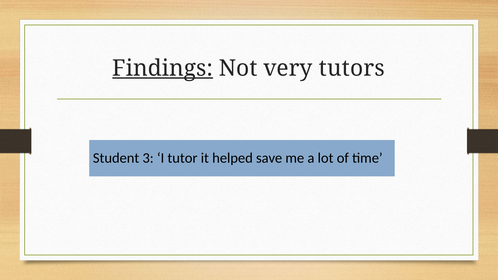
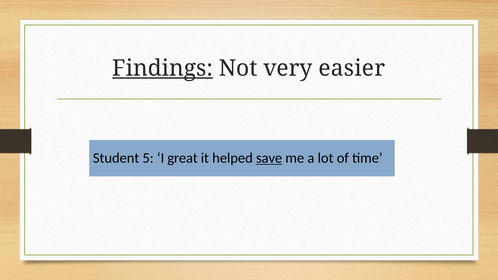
tutors: tutors -> easier (352, 68)
3: 3 -> 5 (148, 158)
tutor: tutor -> great (183, 158)
save underline: none -> present (269, 158)
